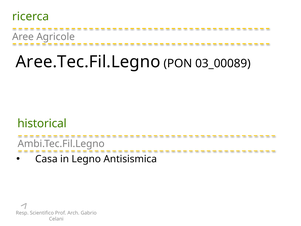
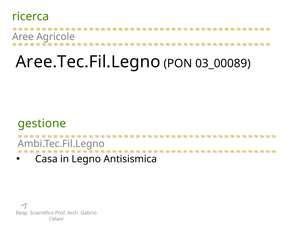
historical: historical -> gestione (42, 123)
